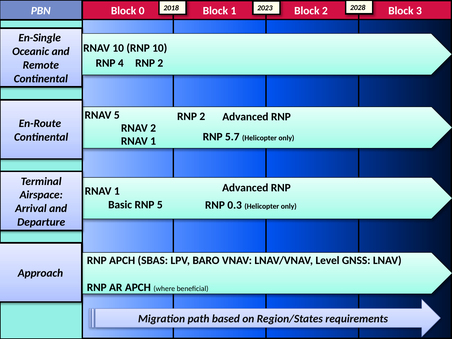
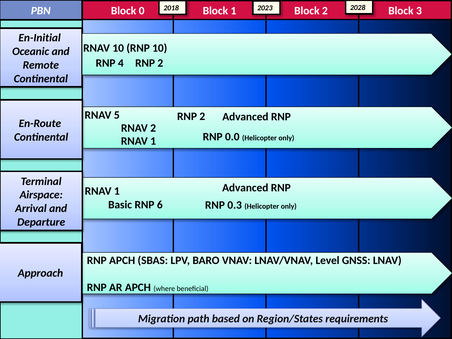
En-Single: En-Single -> En-Initial (40, 38)
5.7: 5.7 -> 0.0 (232, 137)
RNP 5: 5 -> 6 (160, 205)
